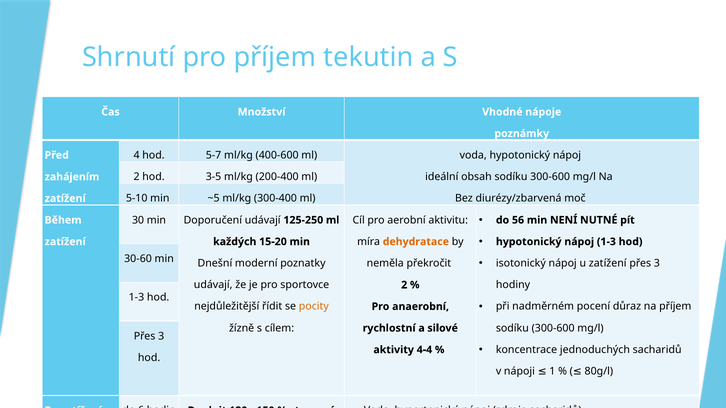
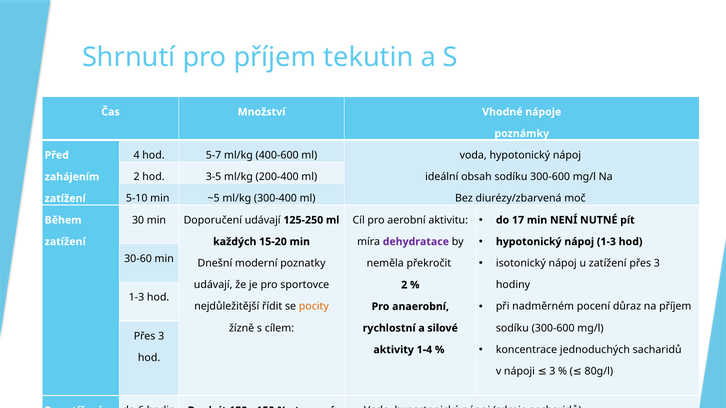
56: 56 -> 17 (518, 220)
dehydratace colour: orange -> purple (416, 242)
4-4: 4-4 -> 1-4 (424, 350)
nápoji 1: 1 -> 3 (552, 372)
